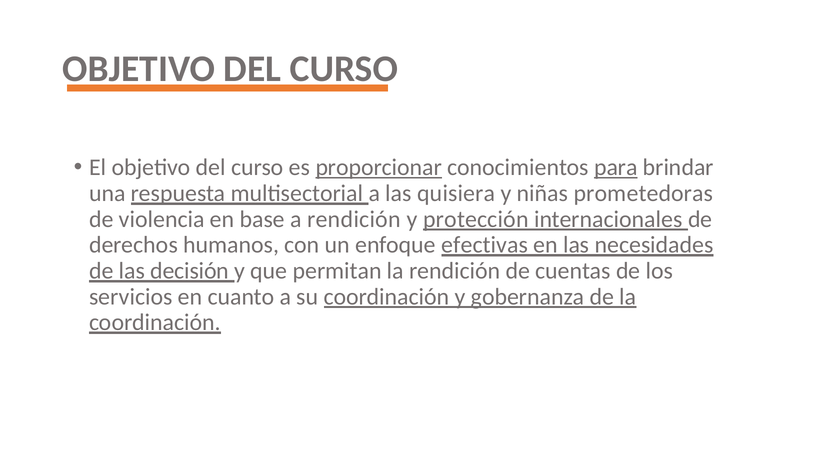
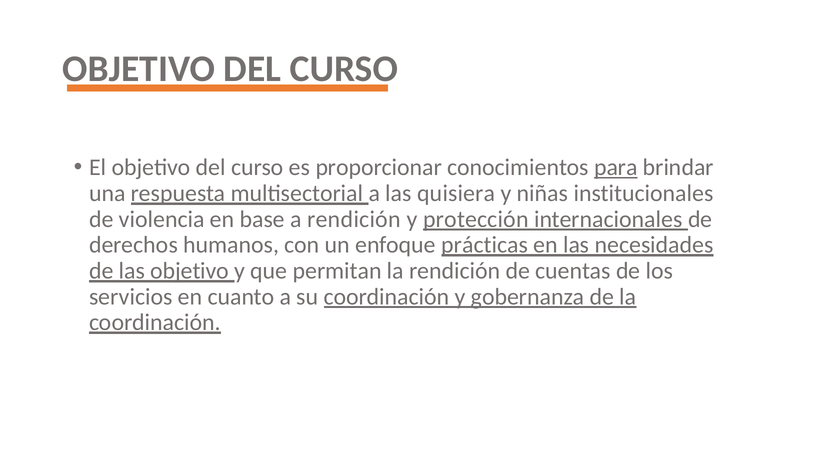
proporcionar underline: present -> none (379, 167)
prometedoras: prometedoras -> institucionales (644, 193)
efectivas: efectivas -> prácticas (485, 245)
las decisión: decisión -> objetivo (190, 271)
